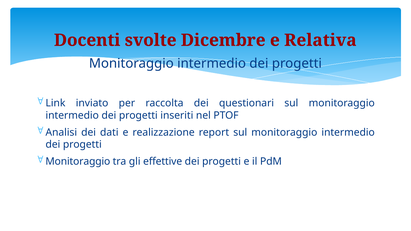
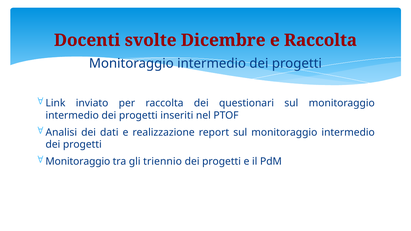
e Relativa: Relativa -> Raccolta (321, 40)
effettive: effettive -> triennio (163, 162)
